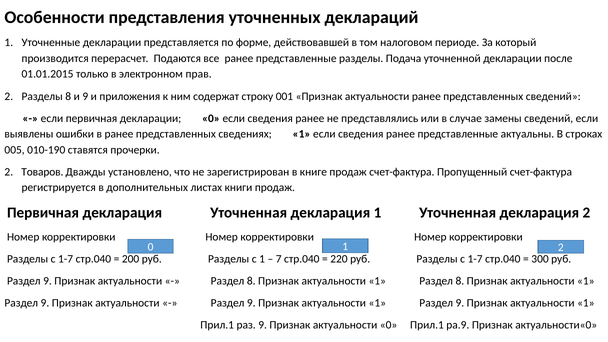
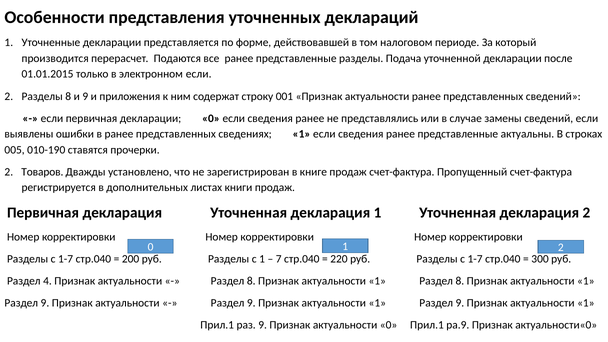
электронном прав: прав -> если (199, 74)
9: 9 -> 4 (47, 281)
